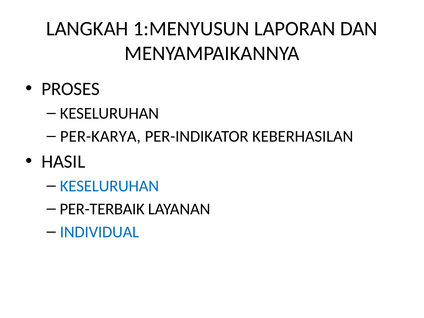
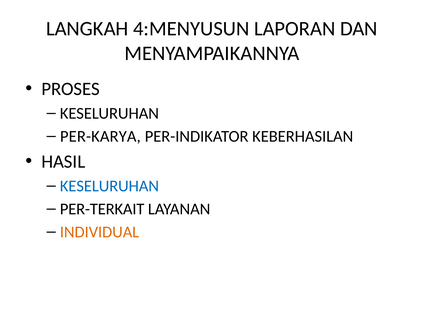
1:MENYUSUN: 1:MENYUSUN -> 4:MENYUSUN (191, 29)
PER-TERBAIK: PER-TERBAIK -> PER-TERKAIT (102, 209)
INDIVIDUAL colour: blue -> orange (100, 232)
